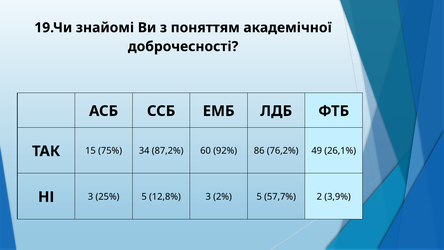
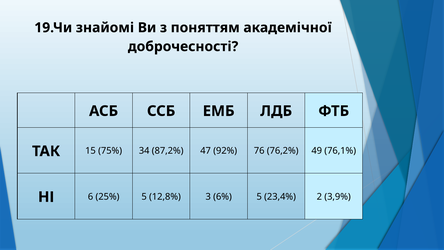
60: 60 -> 47 (206, 151)
86: 86 -> 76 (259, 151)
26,1%: 26,1% -> 76,1% (340, 151)
НІ 3: 3 -> 6 (91, 197)
2%: 2% -> 6% (223, 197)
57,7%: 57,7% -> 23,4% (280, 197)
